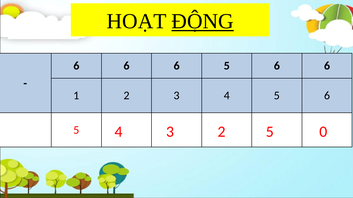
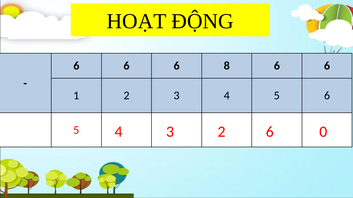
ĐỘNG underline: present -> none (203, 21)
6 6 5: 5 -> 8 (227, 66)
2 5: 5 -> 6 (270, 132)
